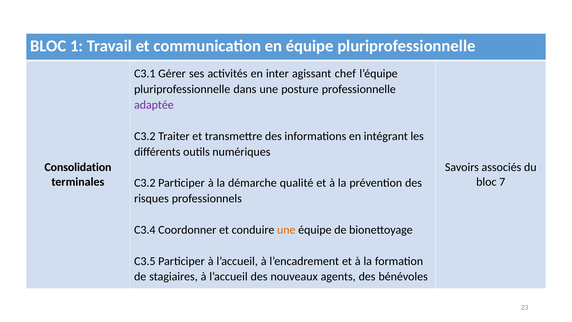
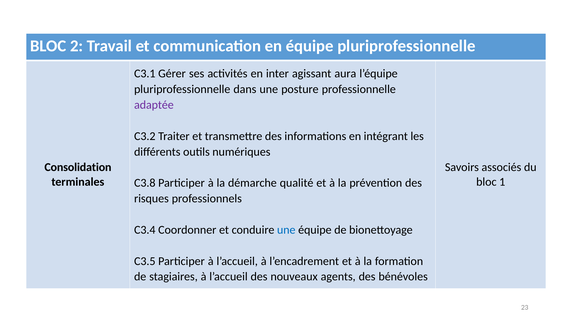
1: 1 -> 2 (77, 46)
chef: chef -> aura (345, 74)
7: 7 -> 1 (502, 182)
C3.2: C3.2 -> C3.8 (145, 183)
une colour: orange -> blue (286, 230)
